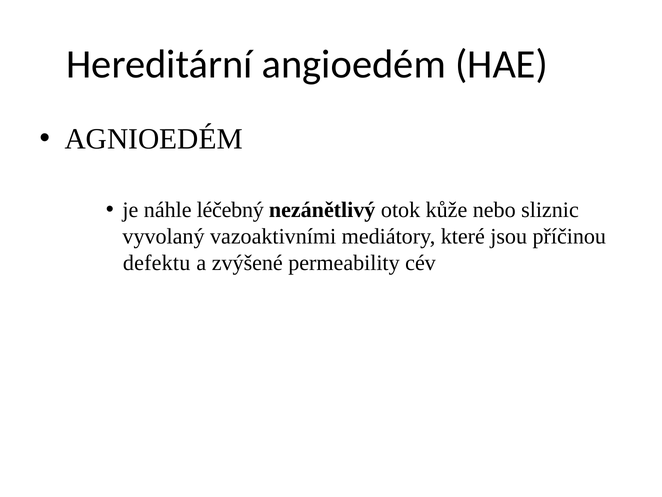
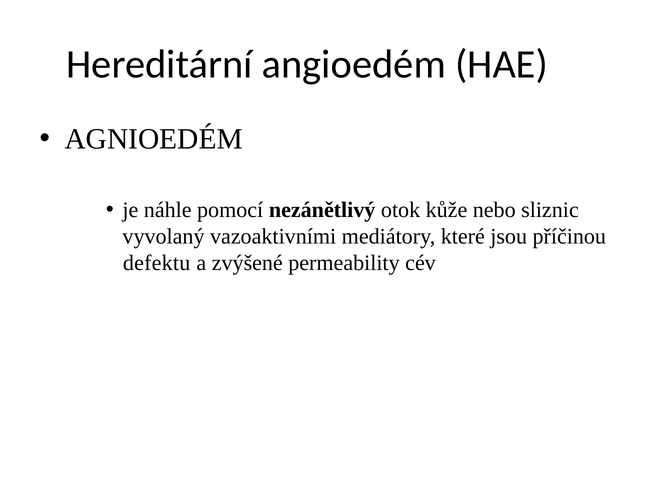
léčebný: léčebný -> pomocí (230, 210)
